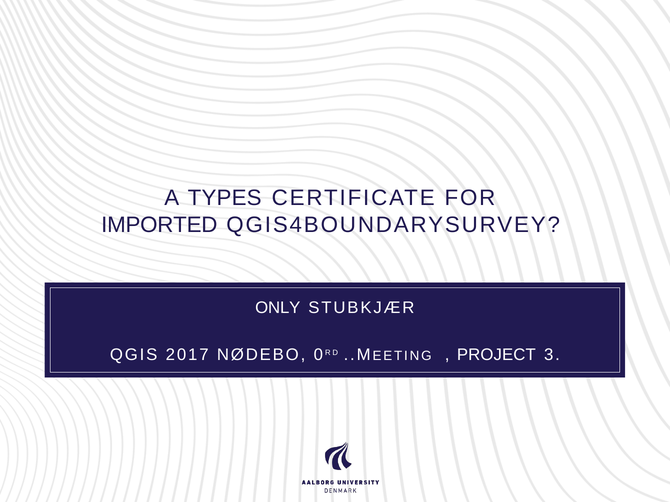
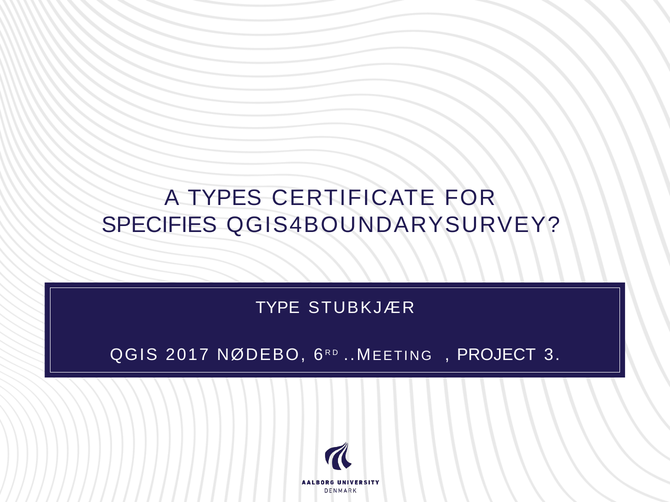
IMPORTED: IMPORTED -> SPECIFIES (159, 225)
ONLY: ONLY -> TYPE (278, 308)
0: 0 -> 6 (318, 355)
